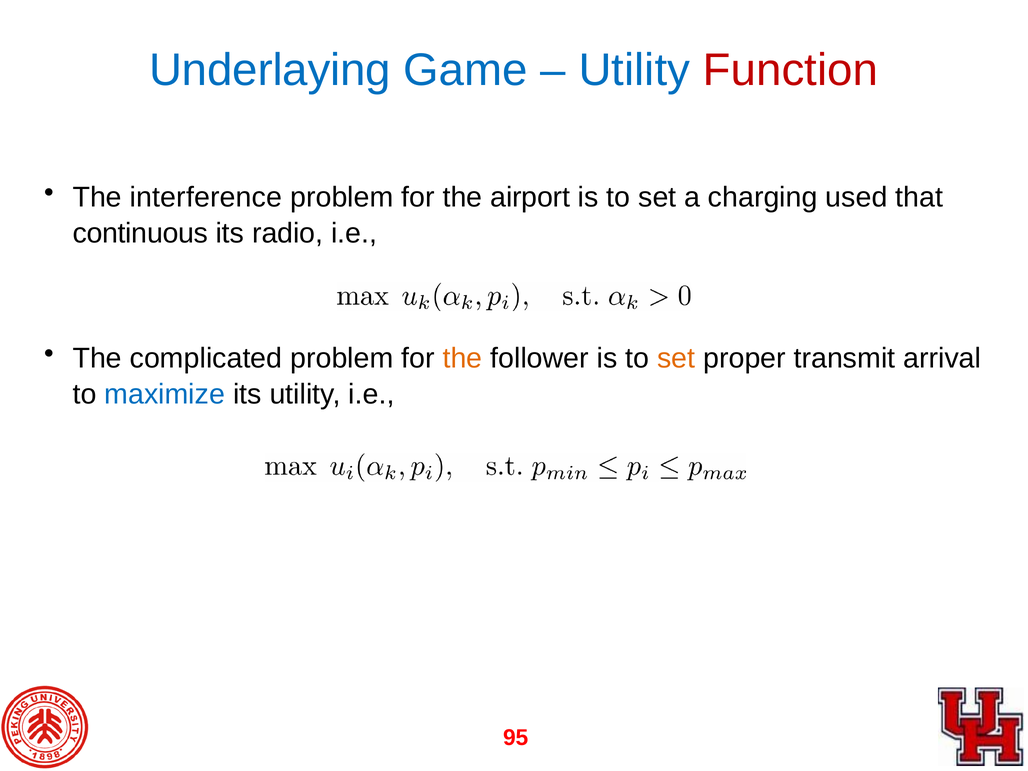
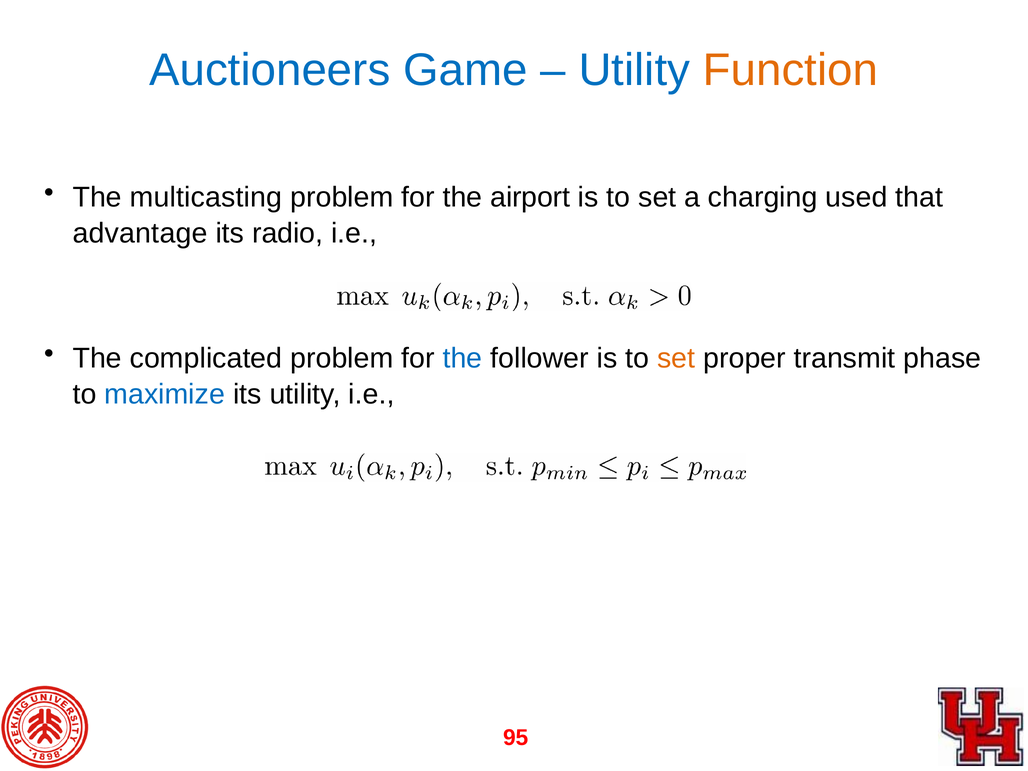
Underlaying: Underlaying -> Auctioneers (270, 70)
Function colour: red -> orange (790, 70)
interference: interference -> multicasting (206, 197)
continuous: continuous -> advantage (140, 233)
the colour: orange -> blue (463, 358)
arrival: arrival -> phase (942, 358)
